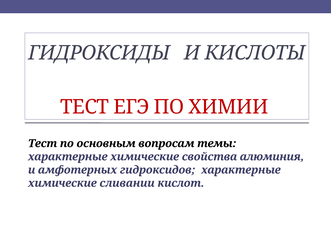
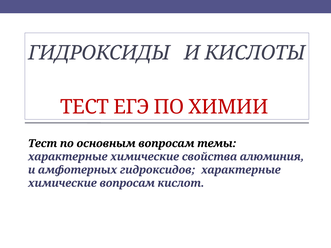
химические сливании: сливании -> вопросам (127, 183)
